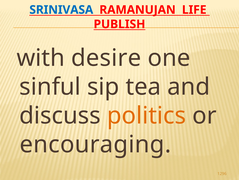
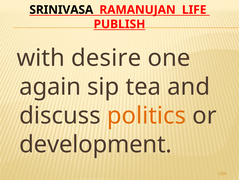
SRINIVASA colour: blue -> black (61, 10)
sinful: sinful -> again (50, 86)
encouraging: encouraging -> development (96, 144)
